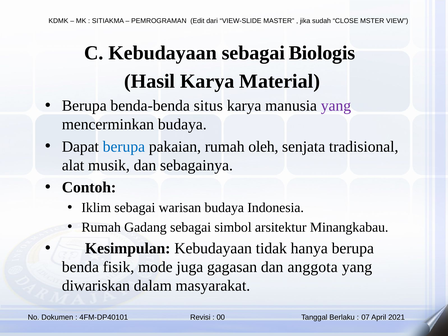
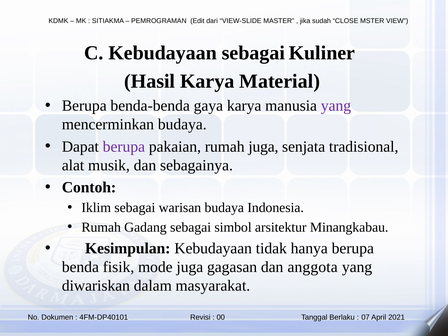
Biologis: Biologis -> Kuliner (322, 53)
situs: situs -> gaya (208, 106)
berupa colour: blue -> purple (124, 147)
rumah oleh: oleh -> juga (263, 147)
